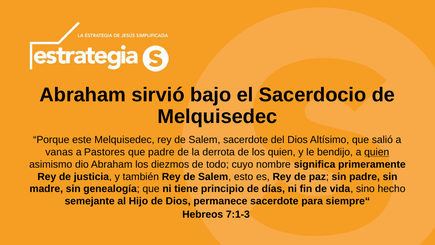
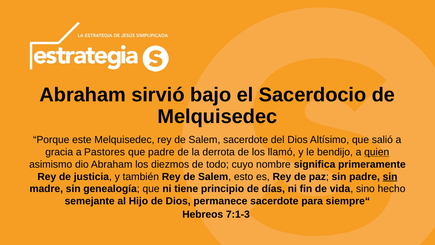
vanas: vanas -> gracia (59, 152)
los quien: quien -> llamó (282, 152)
sin underline: none -> present (390, 176)
